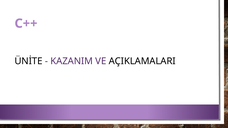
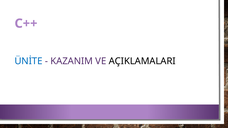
ÜNİTE colour: black -> blue (28, 61)
